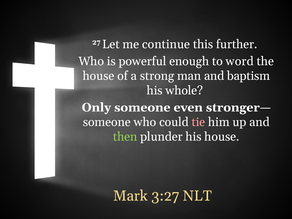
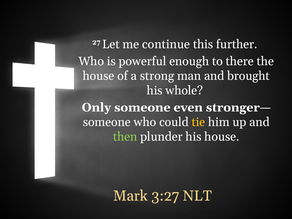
word: word -> there (240, 61)
baptism: baptism -> brought (248, 76)
tie colour: pink -> yellow (198, 122)
